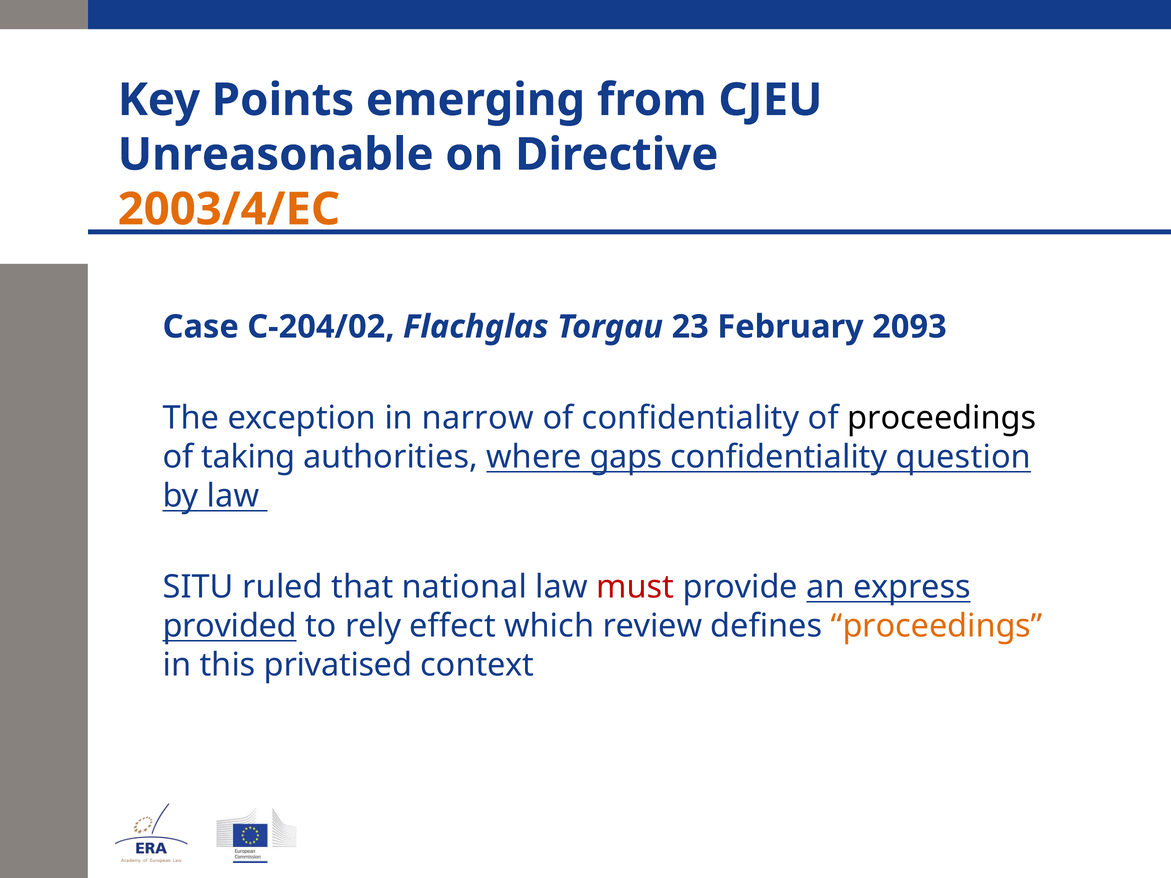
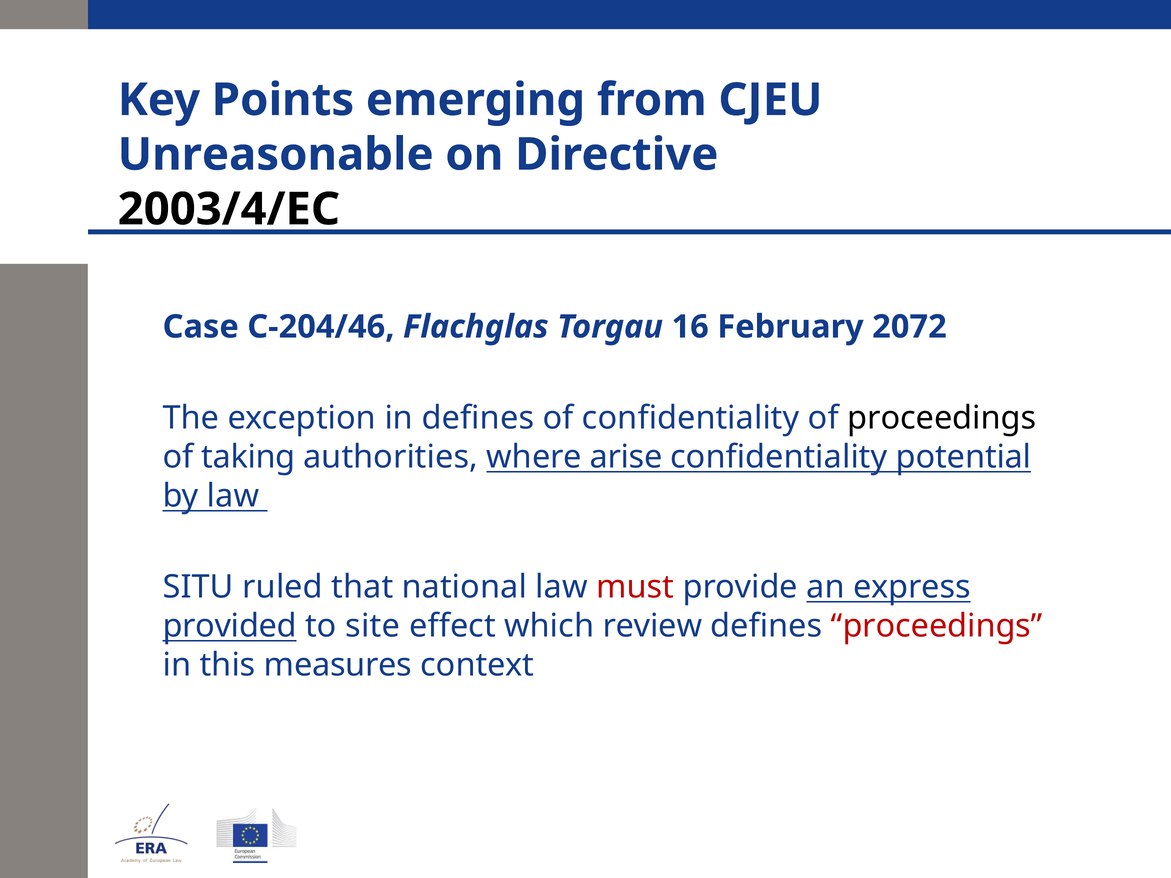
2003/4/EC colour: orange -> black (229, 209)
C-204/02: C-204/02 -> C-204/46 (321, 327)
23: 23 -> 16 (690, 327)
2093: 2093 -> 2072 (909, 327)
in narrow: narrow -> defines (478, 418)
gaps: gaps -> arise (626, 457)
question: question -> potential (964, 457)
rely: rely -> site (373, 626)
proceedings colour: orange -> red (937, 626)
privatised: privatised -> measures (338, 665)
